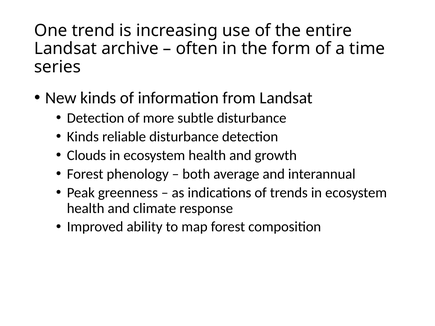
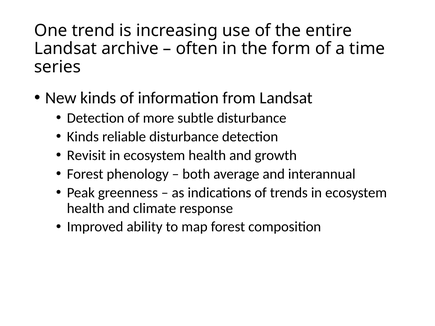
Clouds: Clouds -> Revisit (86, 155)
